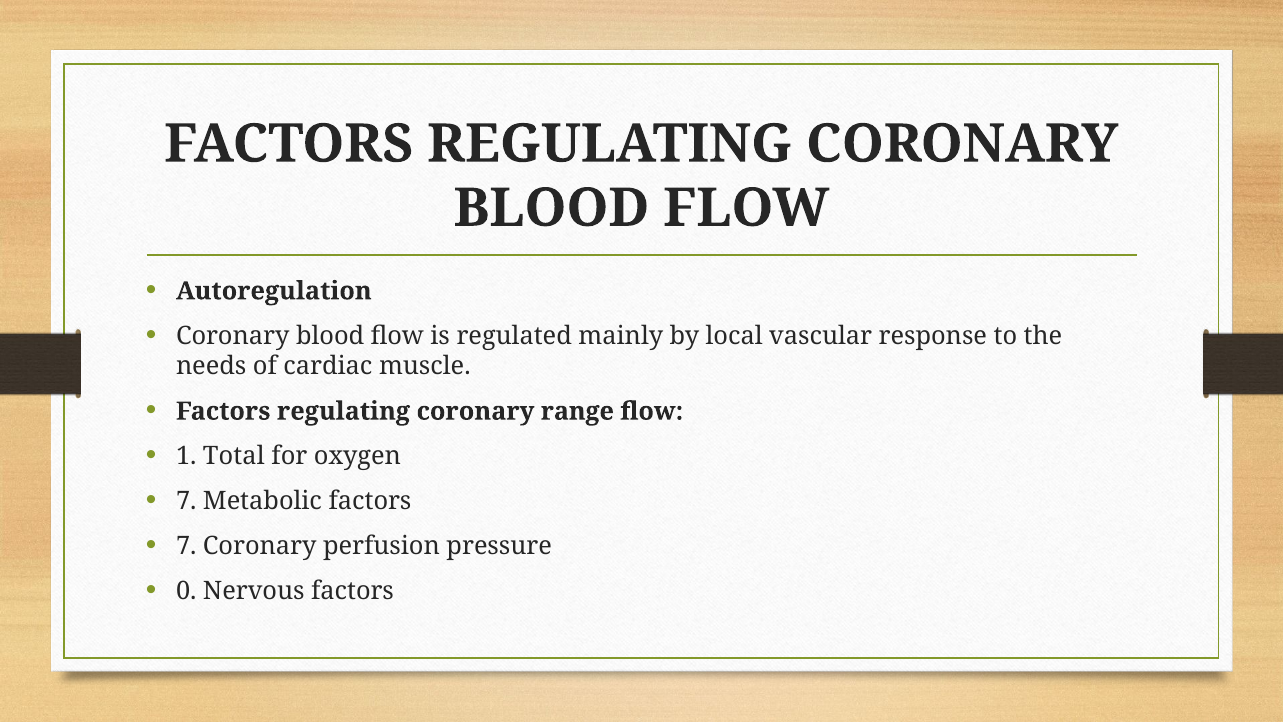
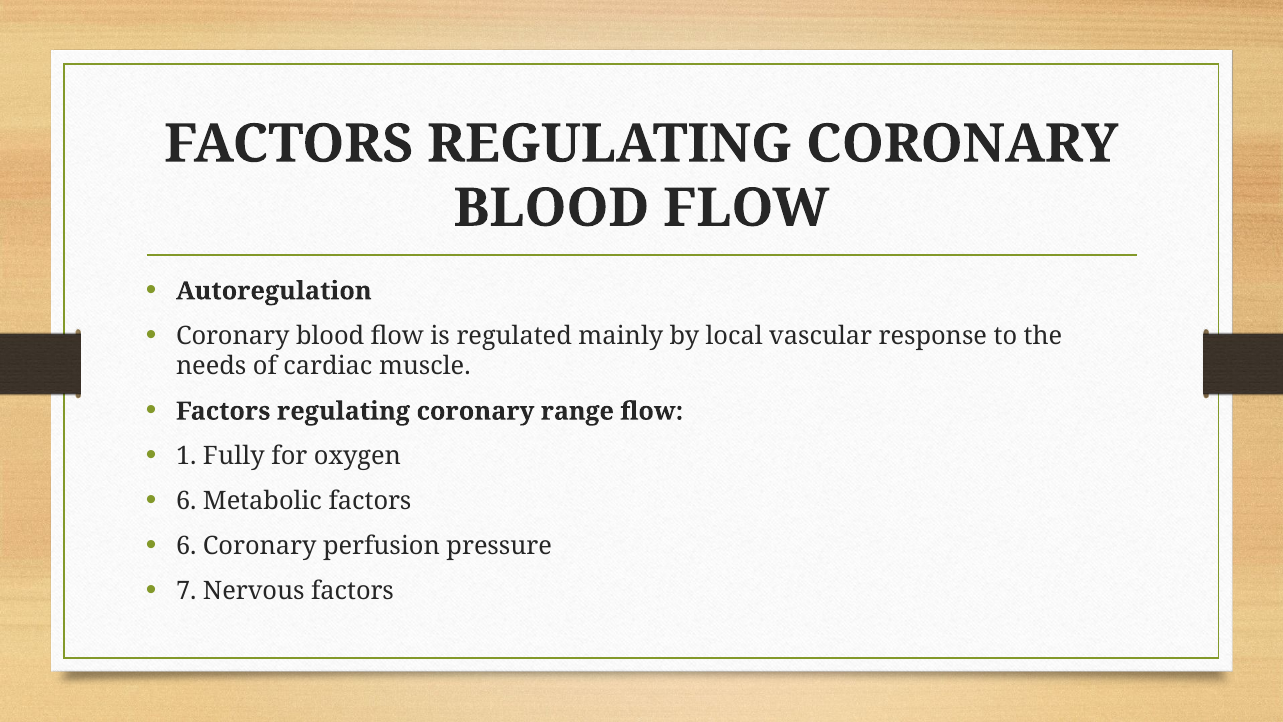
Total: Total -> Fully (234, 456)
7: 7 -> 6 (186, 501)
7: 7 -> 6 (186, 546)
0: 0 -> 7 (186, 591)
